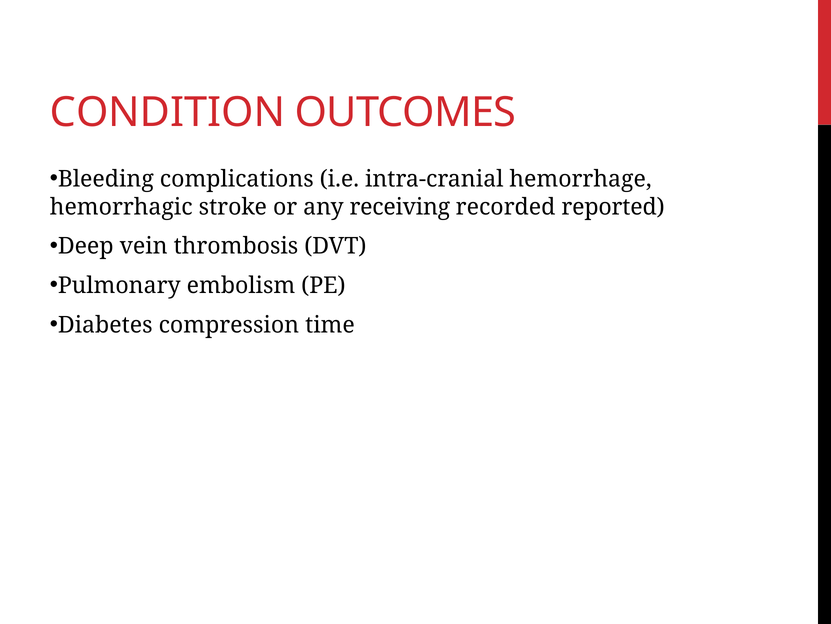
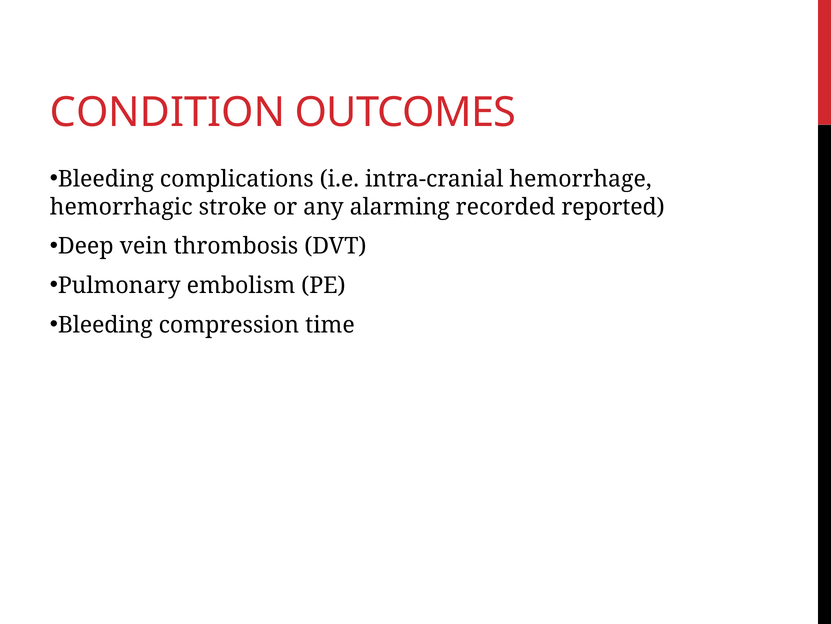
receiving: receiving -> alarming (400, 207)
Diabetes: Diabetes -> Bleeding (105, 325)
